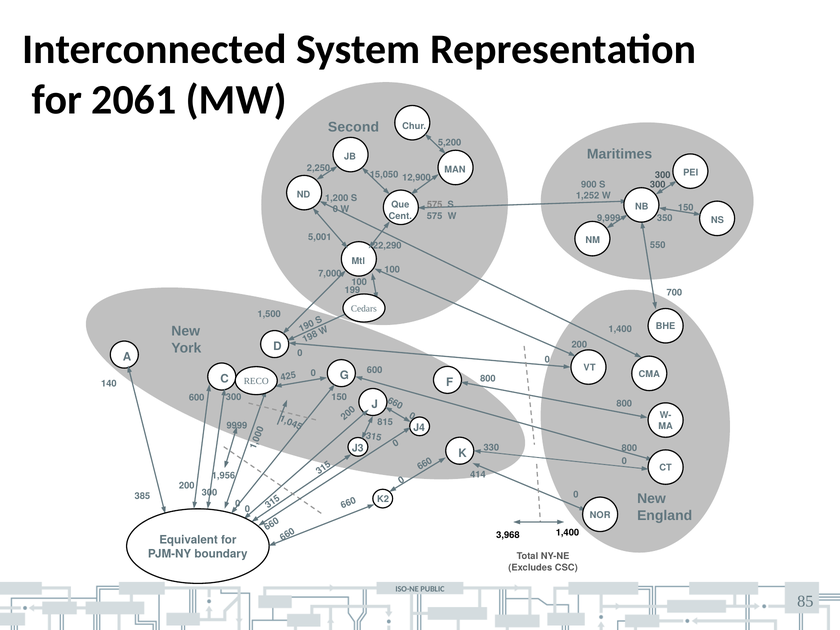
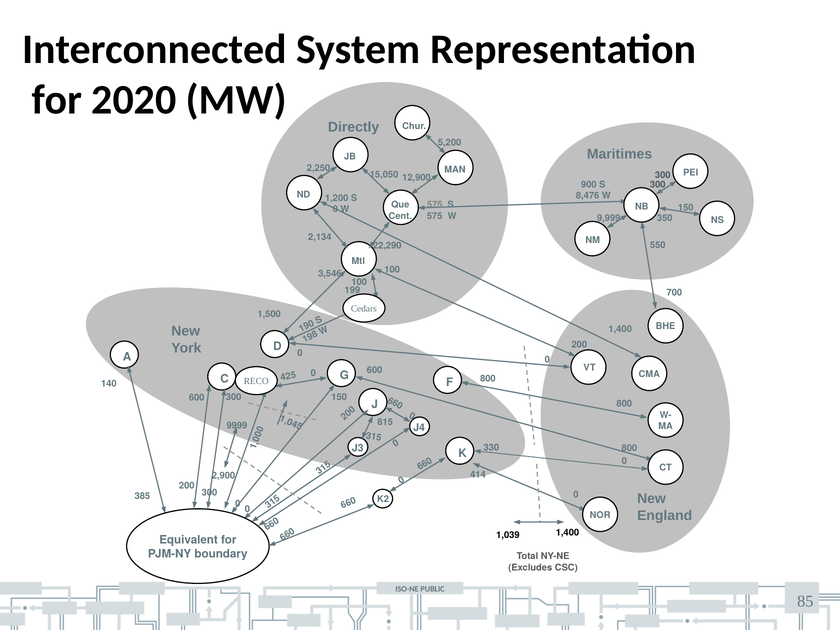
2061: 2061 -> 2020 (134, 100)
Second: Second -> Directly (354, 127)
1,252: 1,252 -> 8,476 (588, 196)
5,001: 5,001 -> 2,134 (320, 237)
7,000: 7,000 -> 3,546 (330, 273)
1,956: 1,956 -> 2,900 (223, 475)
3,968: 3,968 -> 1,039 (508, 535)
